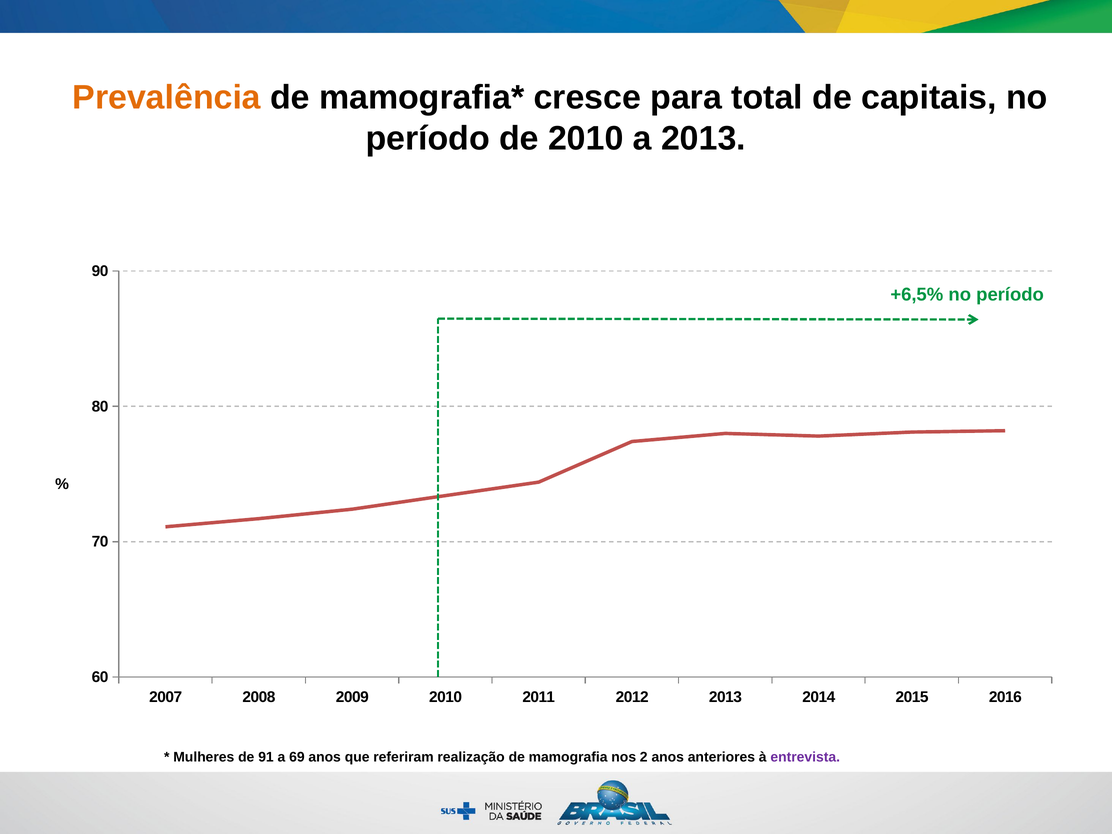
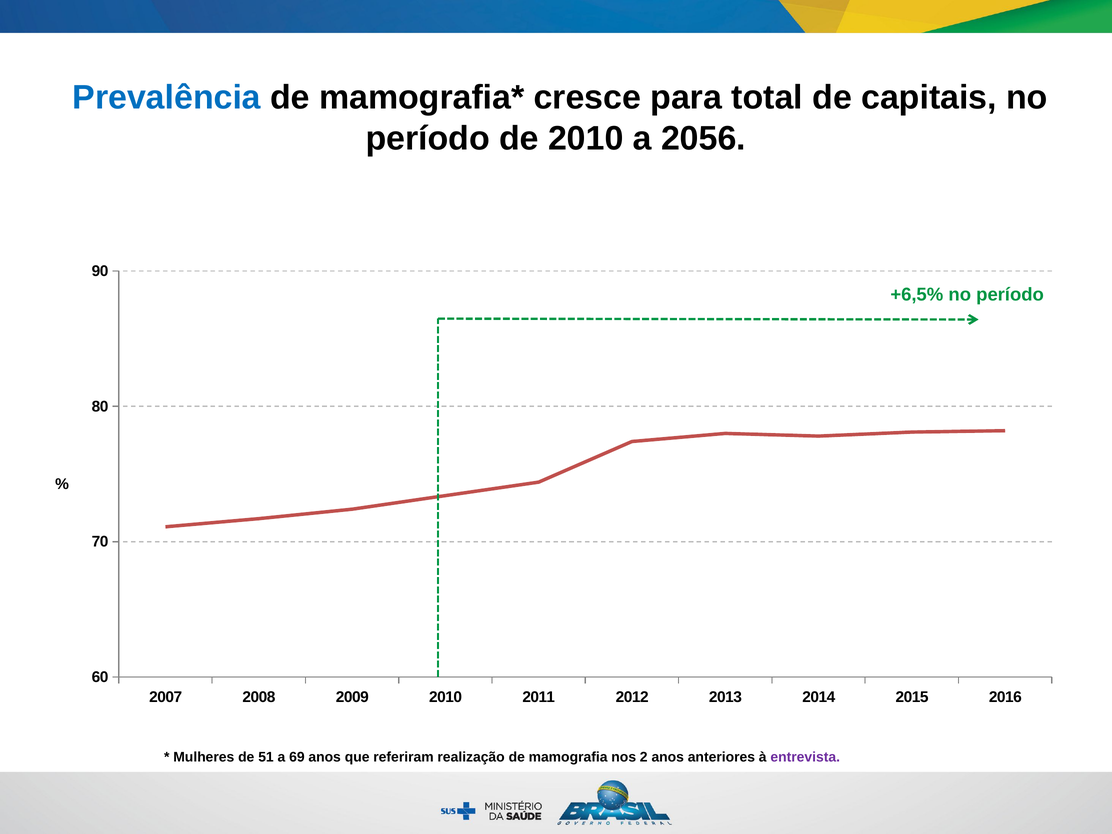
Prevalência colour: orange -> blue (167, 98)
a 2013: 2013 -> 2056 (703, 138)
91: 91 -> 51 (266, 757)
